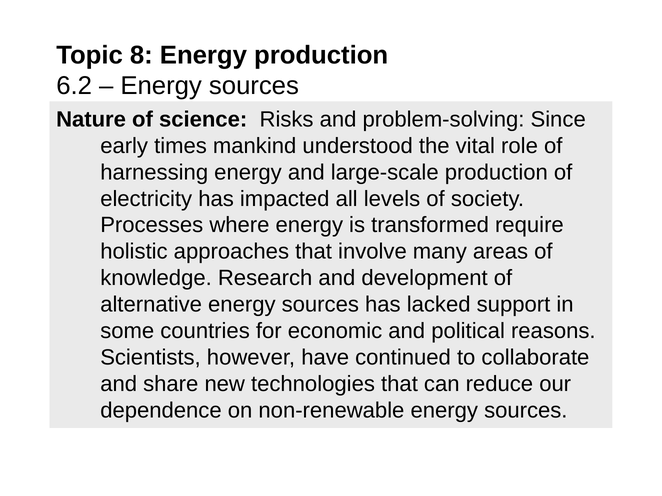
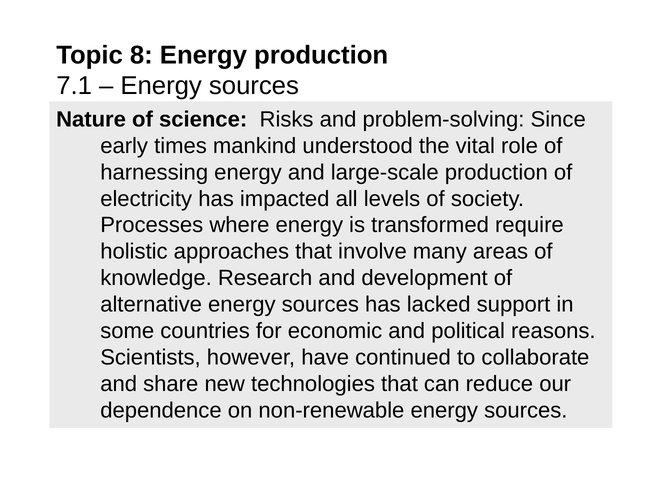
6.2: 6.2 -> 7.1 (74, 86)
